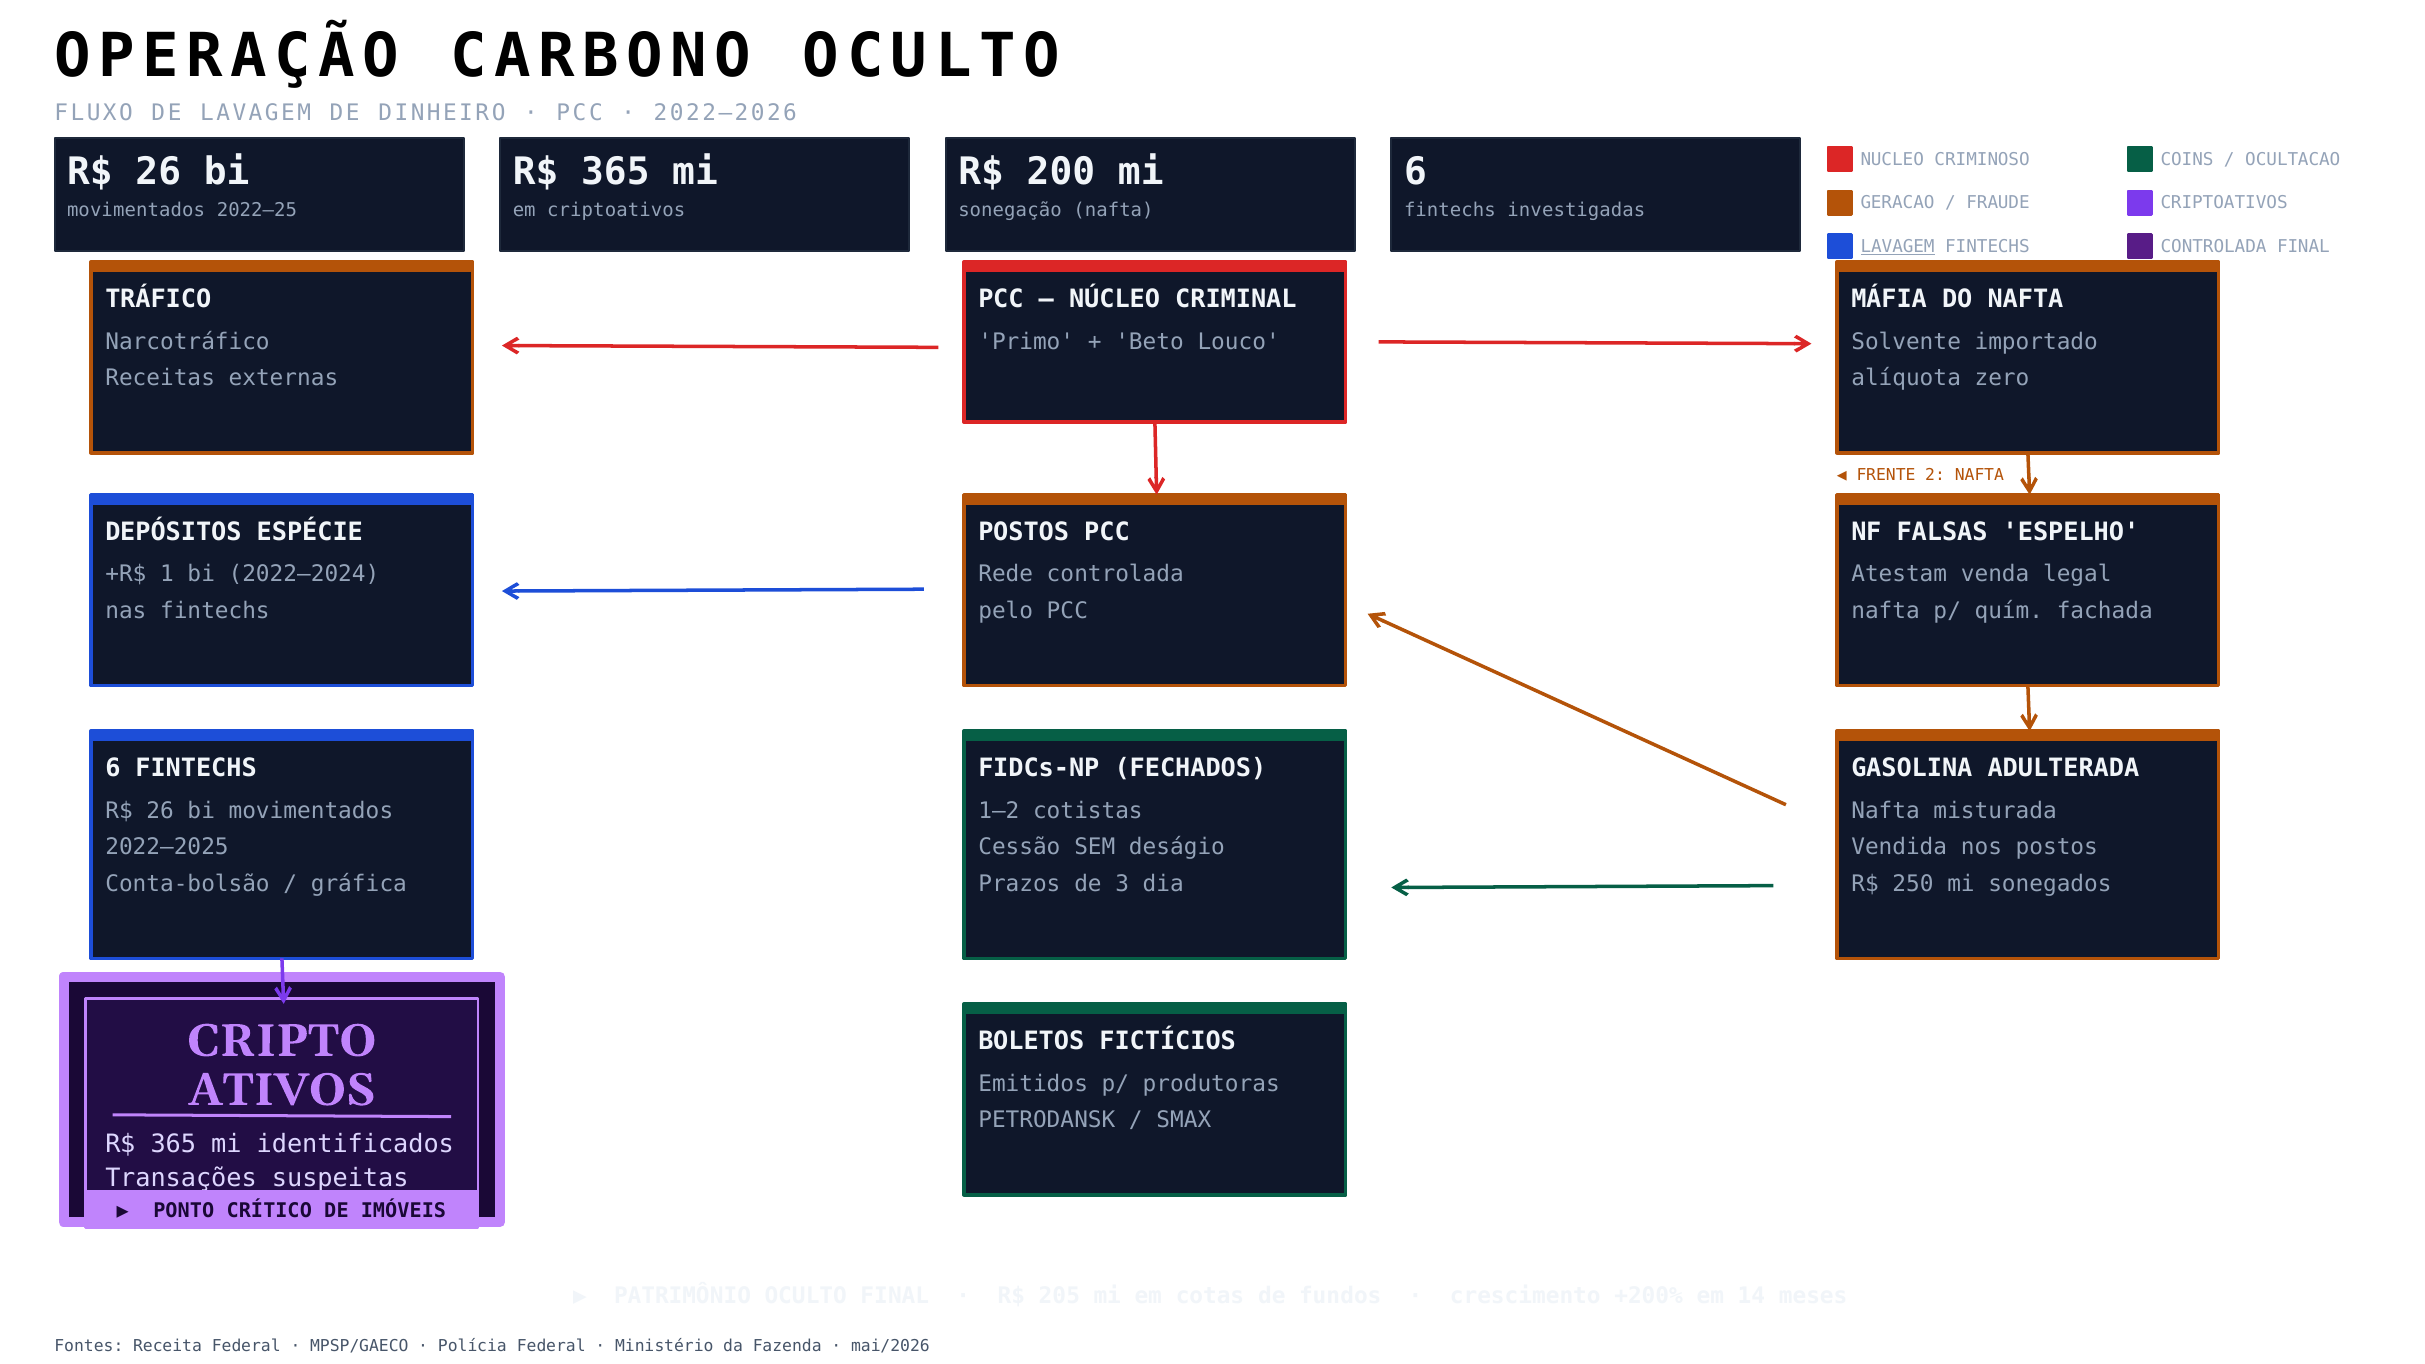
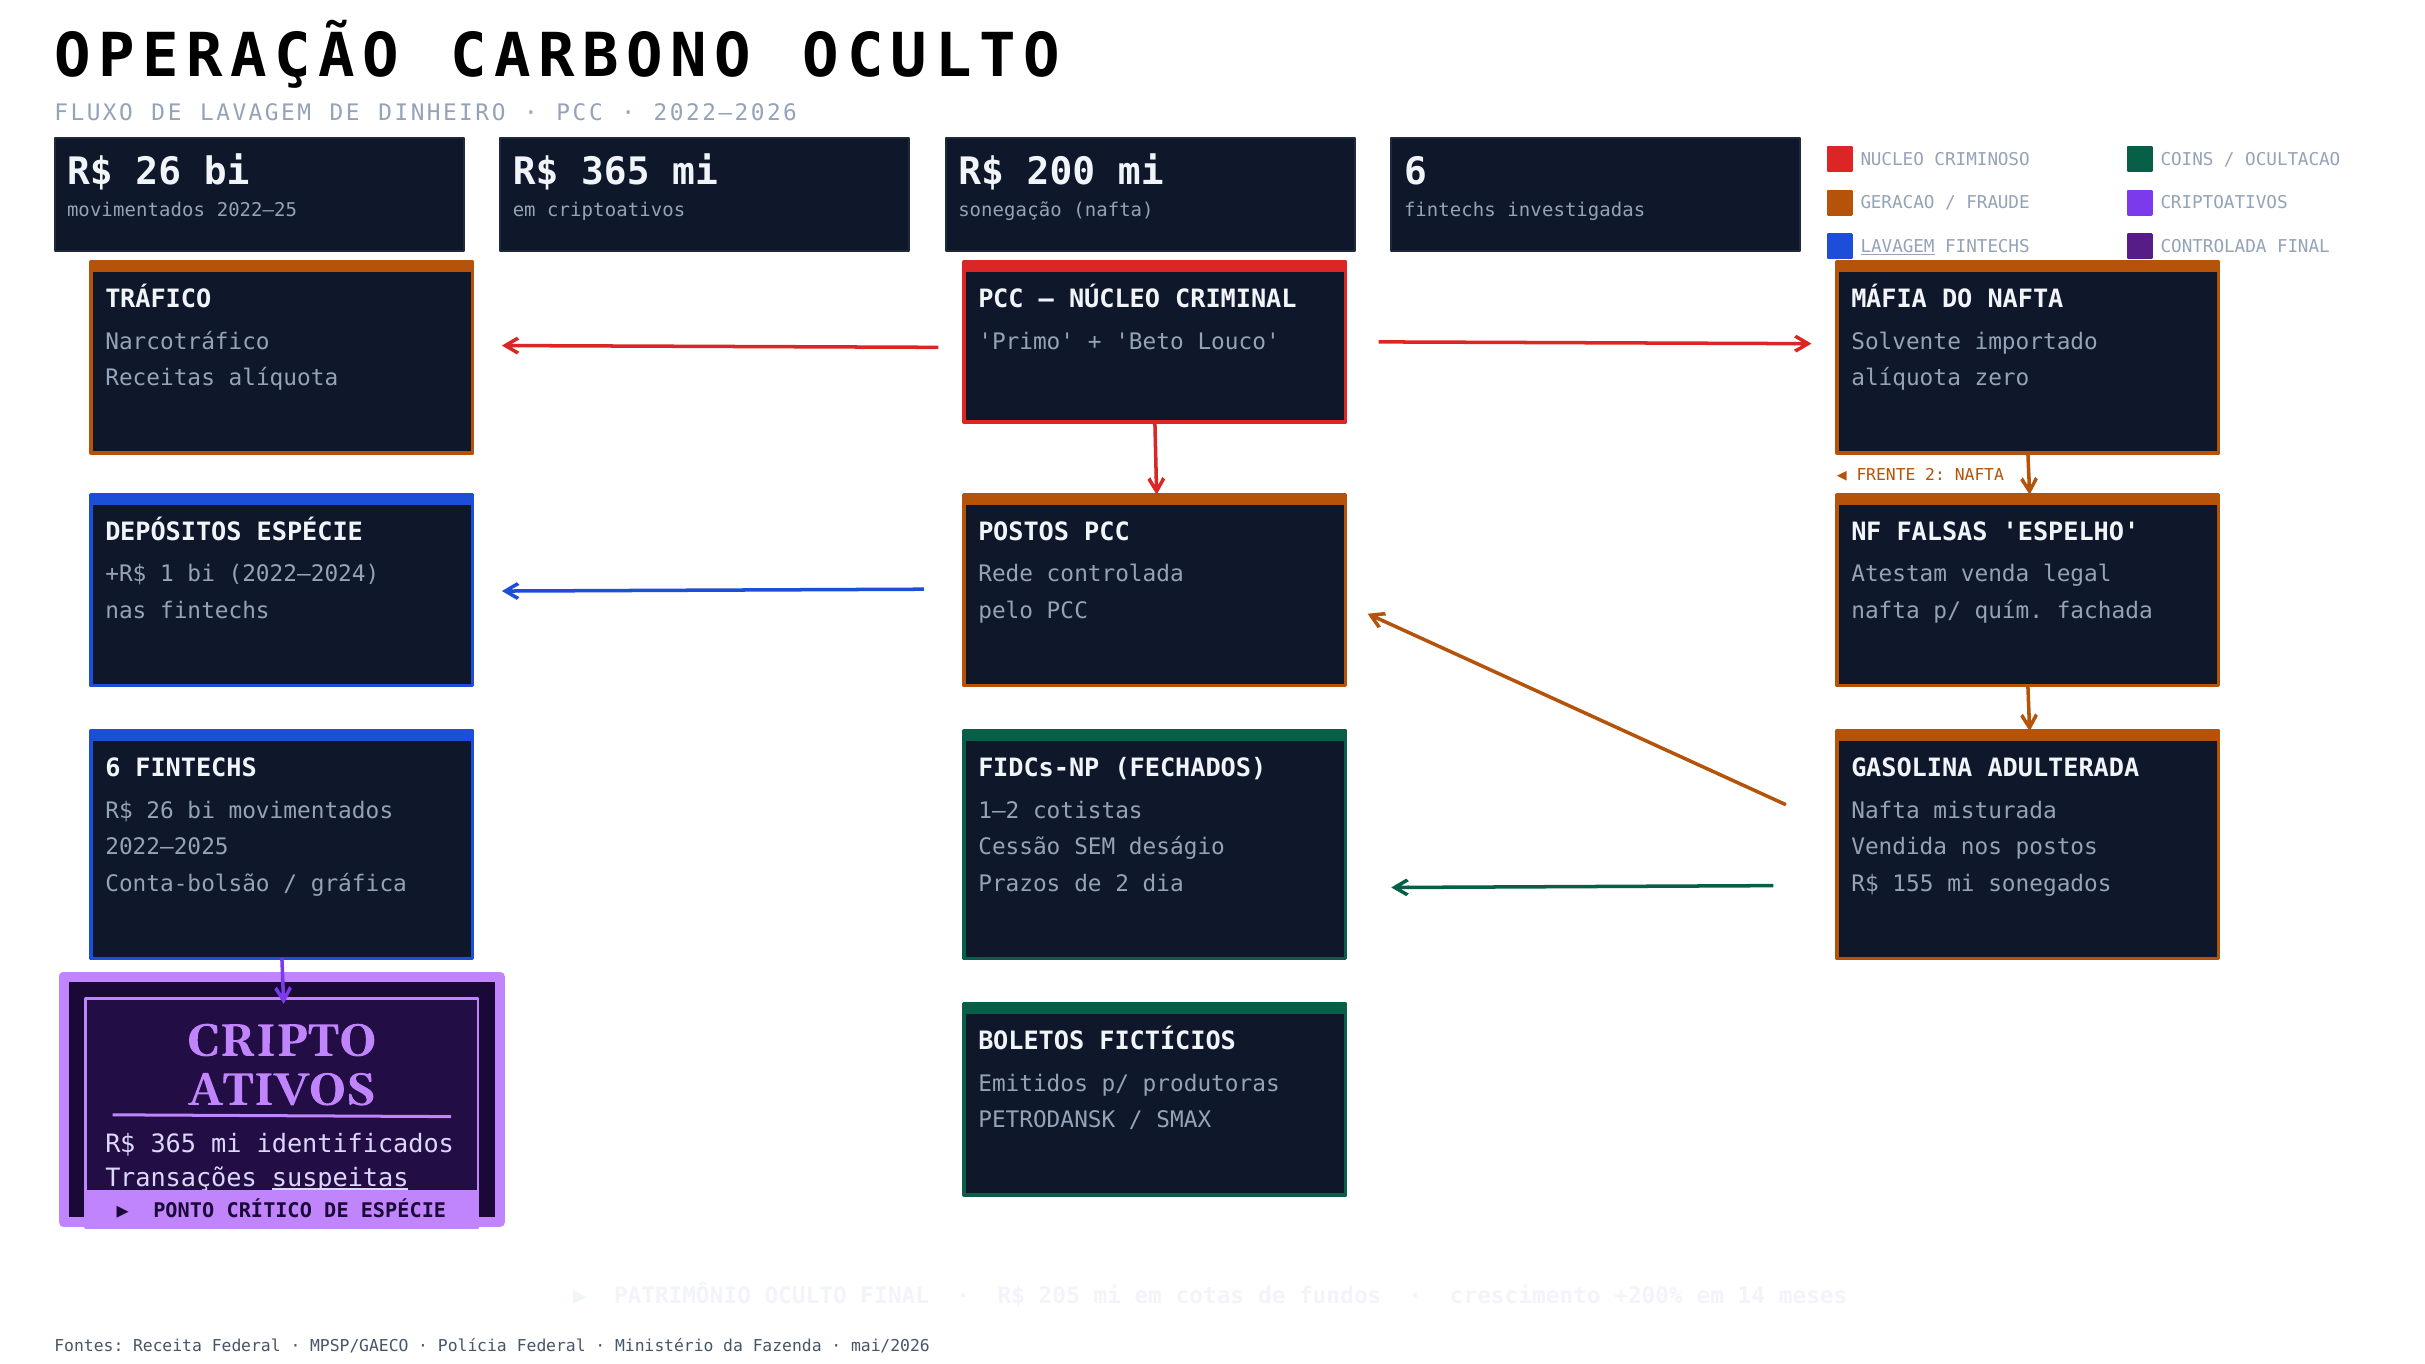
Receitas externas: externas -> alíquota (283, 378)
de 3: 3 -> 2 (1122, 884)
250: 250 -> 155 (1913, 884)
suspeitas underline: none -> present (340, 1178)
DE IMÓVEIS: IMÓVEIS -> ESPÉCIE (403, 1211)
